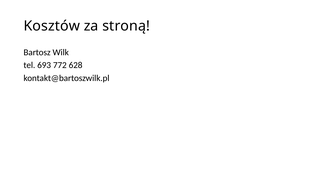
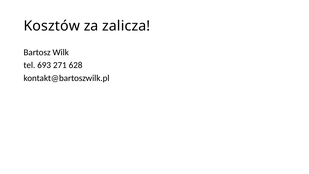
stroną: stroną -> zalicza (126, 26)
772: 772 -> 271 (60, 65)
